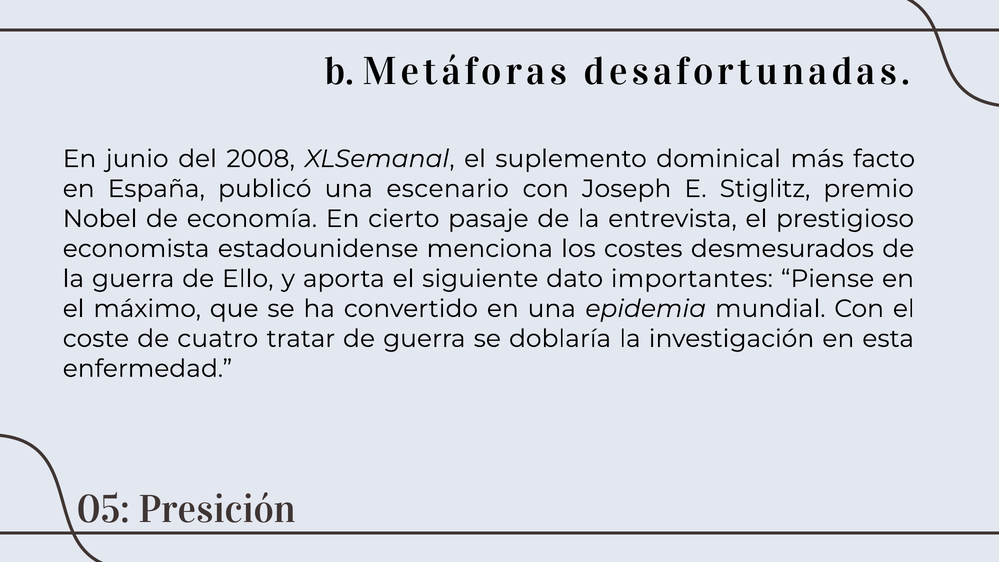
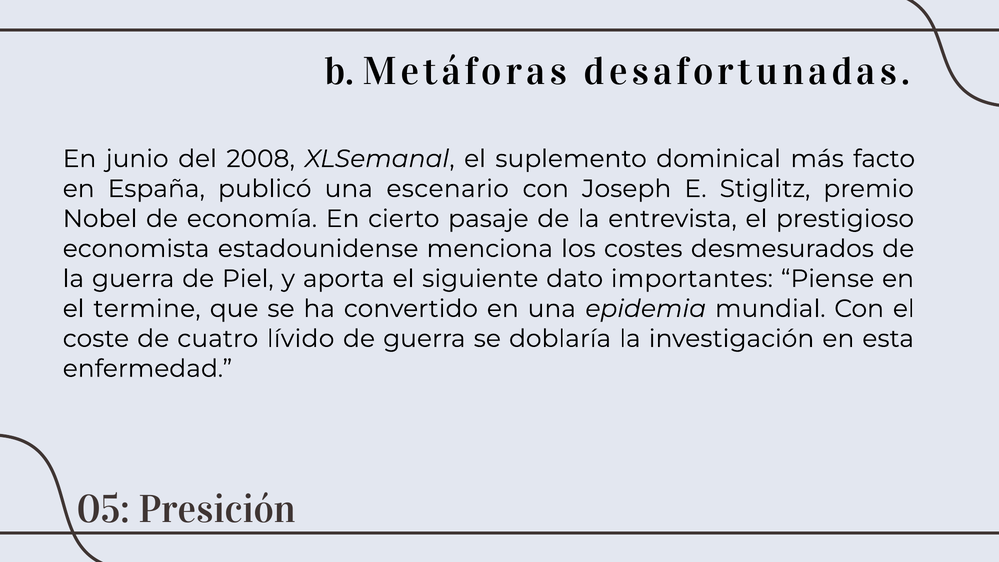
Ello: Ello -> Piel (248, 279)
máximo: máximo -> termine (147, 309)
tratar: tratar -> lívido (301, 339)
